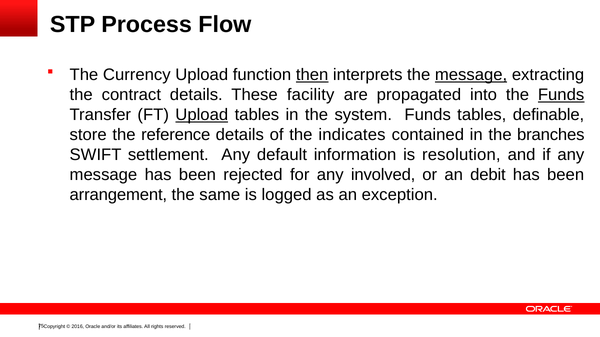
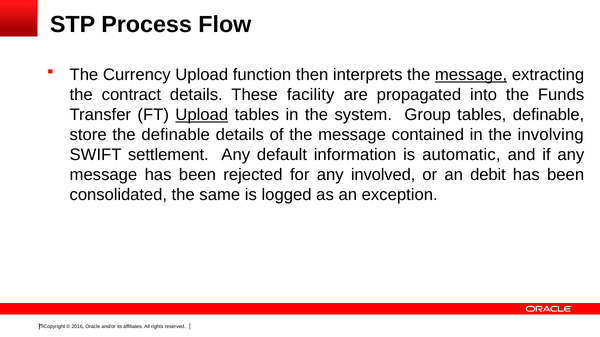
then underline: present -> none (312, 75)
Funds underline: present -> none (561, 95)
system Funds: Funds -> Group (428, 115)
the reference: reference -> definable (176, 135)
of the indicates: indicates -> message (352, 135)
branches: branches -> involving (551, 135)
resolution: resolution -> automatic (461, 155)
arrangement: arrangement -> consolidated (118, 195)
